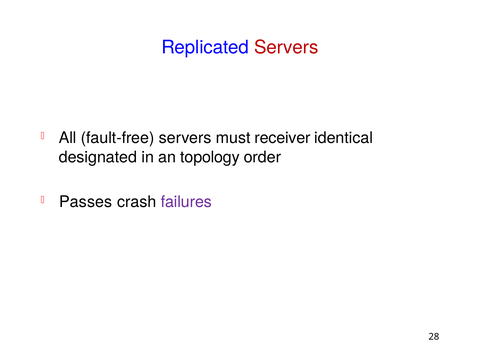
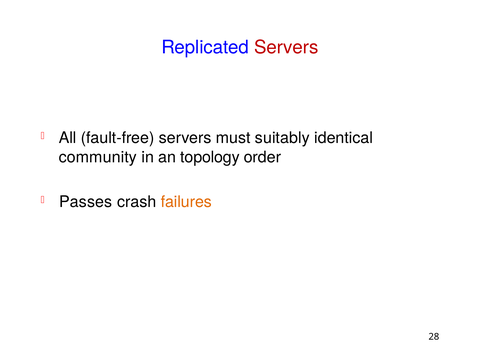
receiver: receiver -> suitably (282, 138)
designated: designated -> community (98, 157)
failures colour: purple -> orange (186, 202)
